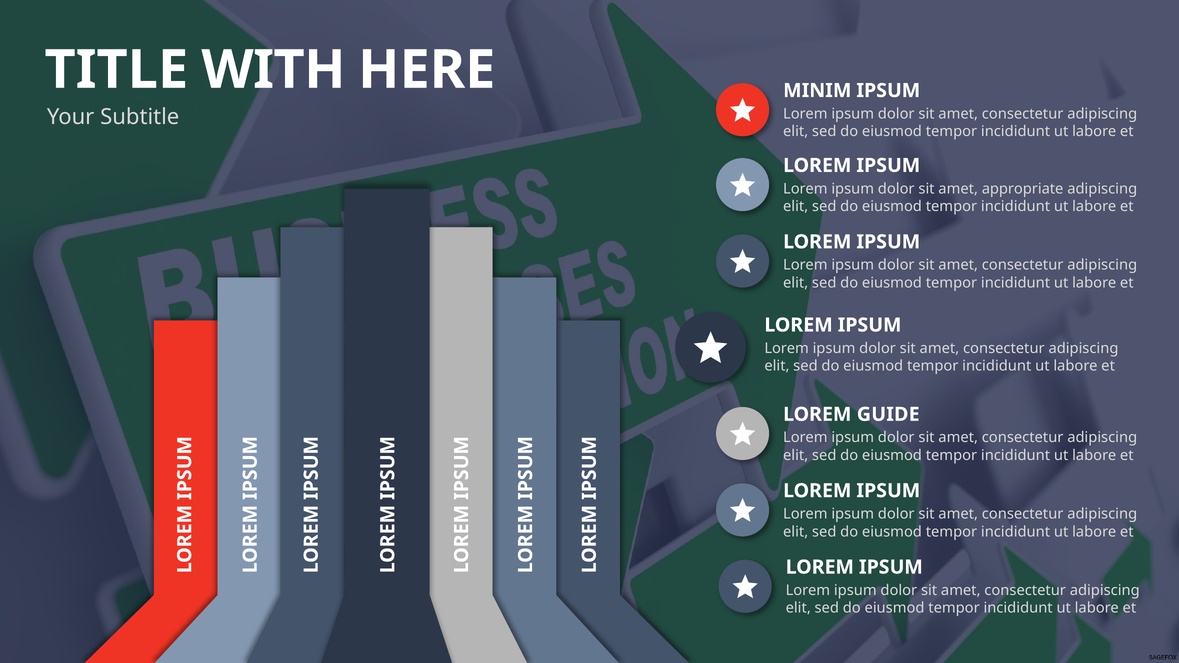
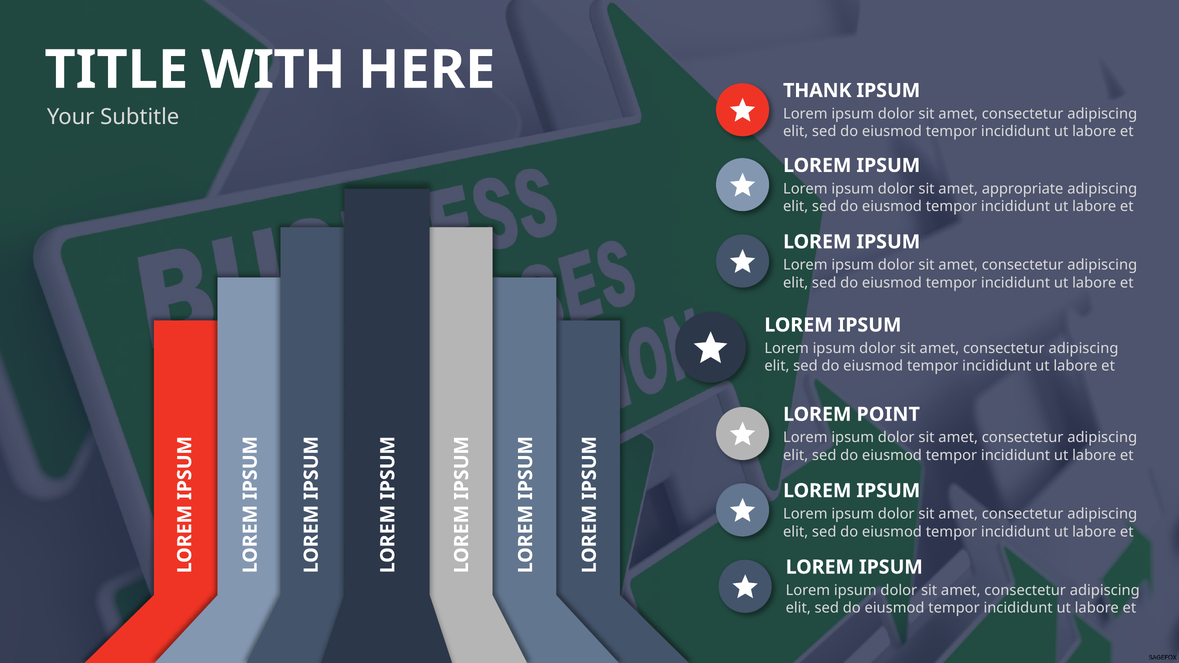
MINIM: MINIM -> THANK (817, 91)
GUIDE: GUIDE -> POINT (888, 414)
